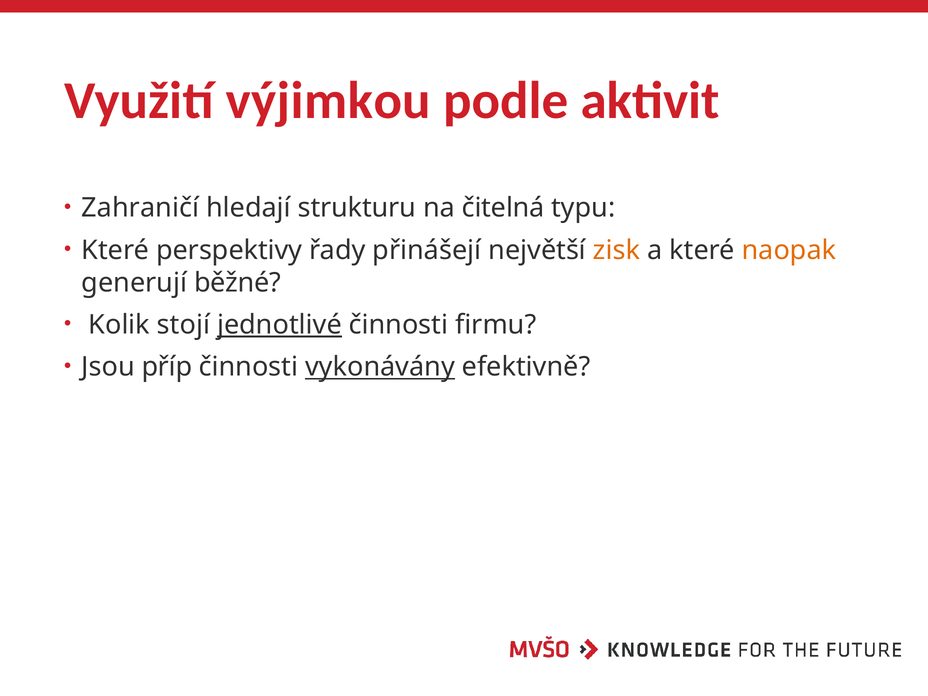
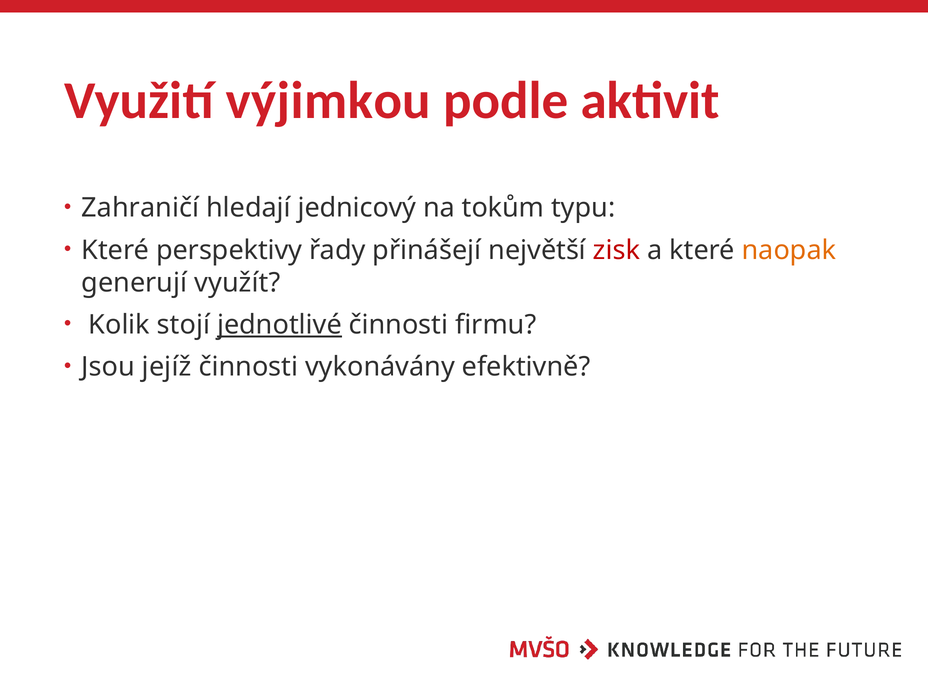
strukturu: strukturu -> jednicový (357, 208)
čitelná: čitelná -> tokům (503, 208)
zisk colour: orange -> red (617, 250)
běžné: běžné -> využít (237, 283)
příp: příp -> jejíž (167, 367)
vykonávány underline: present -> none (380, 367)
